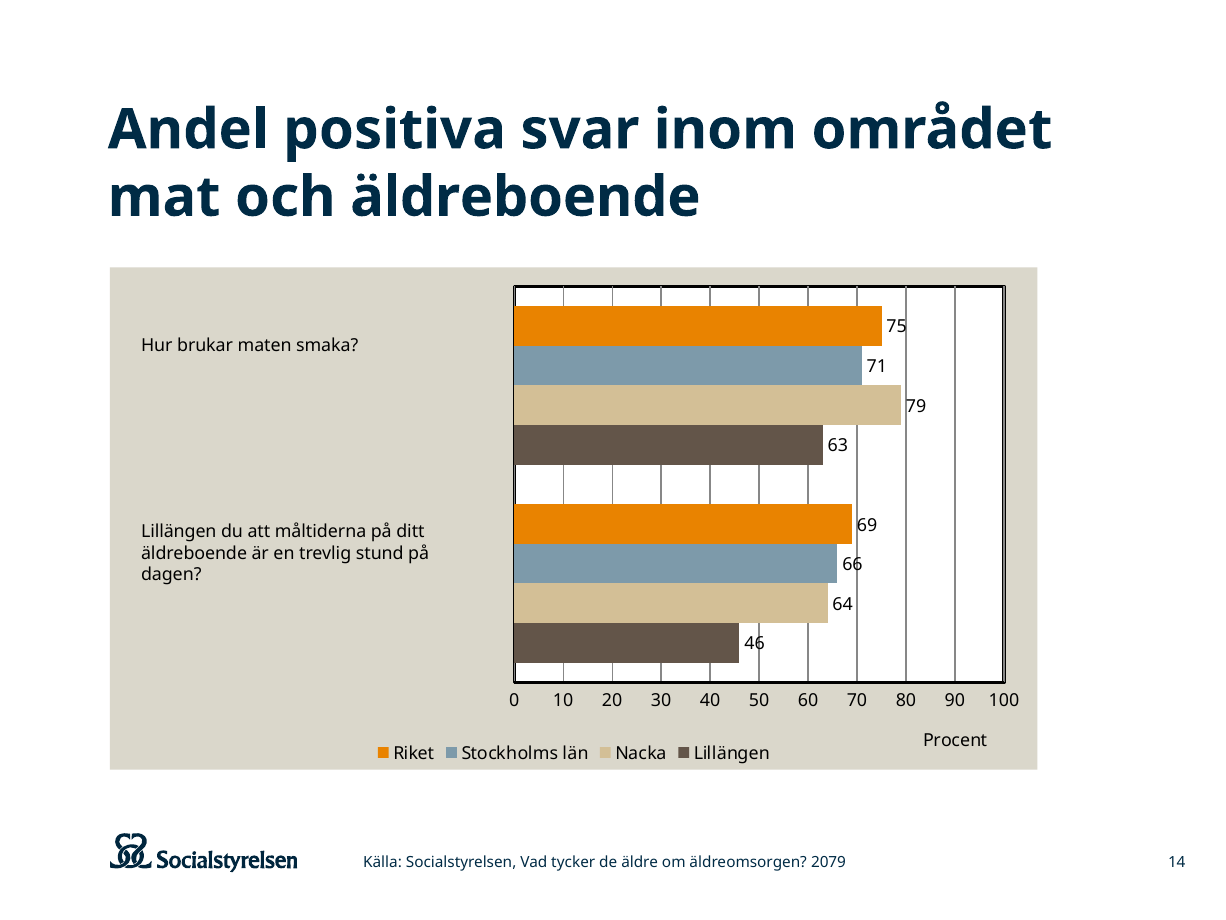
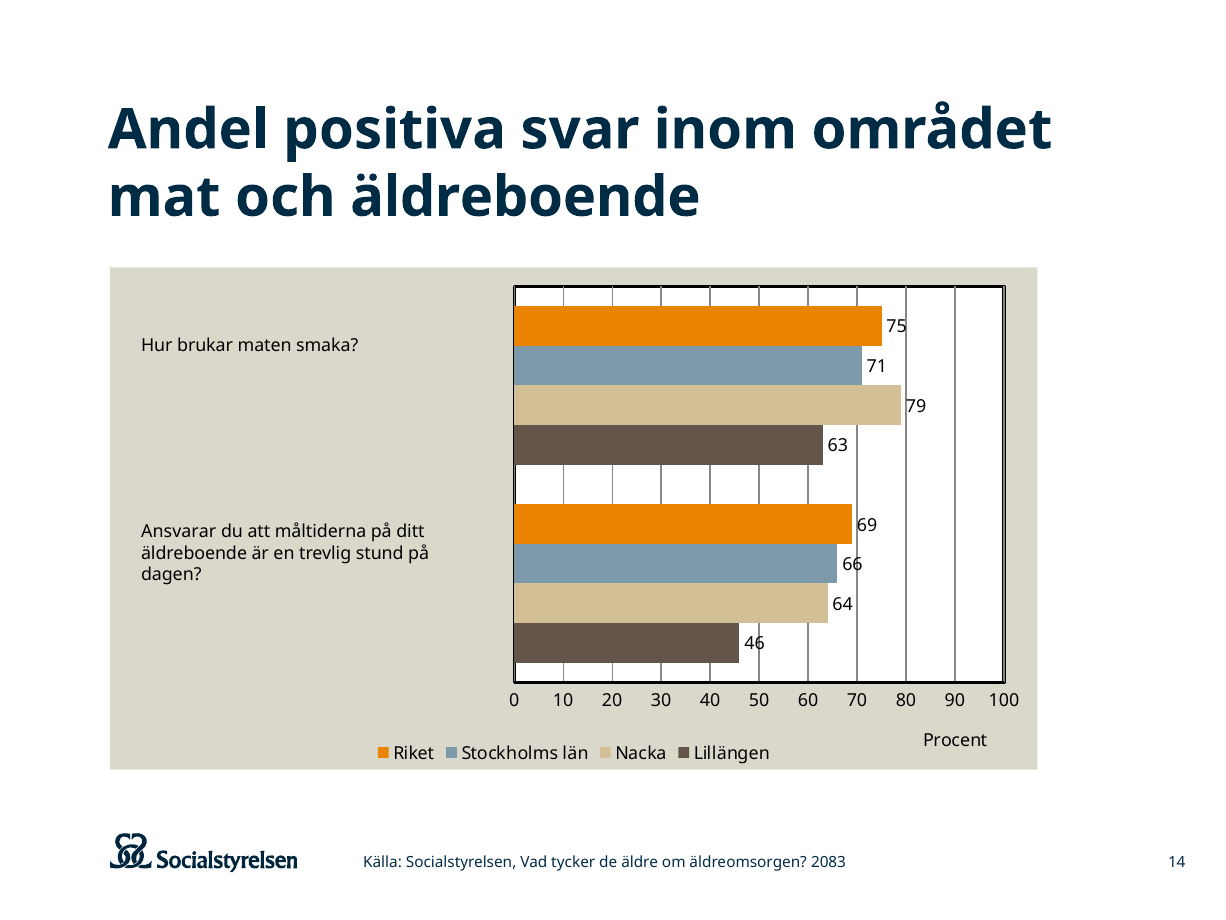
Lillängen: Lillängen -> Ansvarar (179, 531)
2079: 2079 -> 2083 (829, 862)
